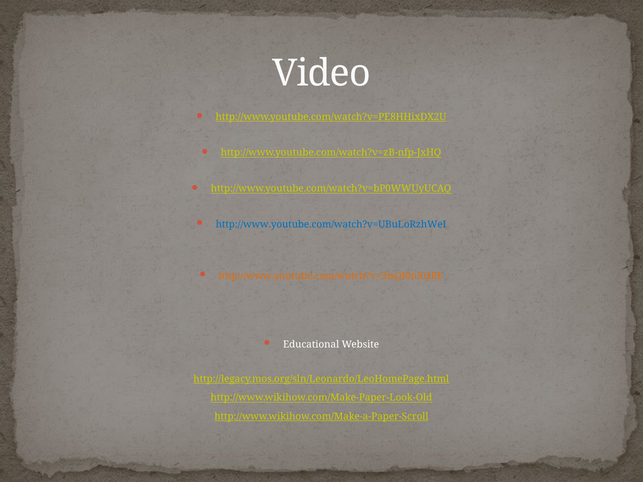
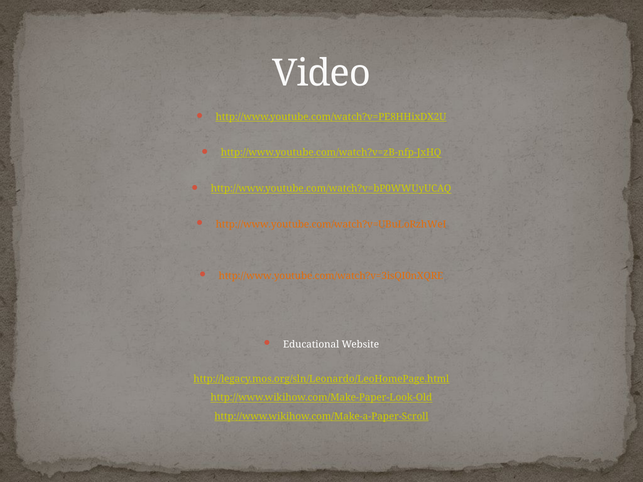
http://www.youtube.com/watch?v=UBuLoRzhWeI colour: blue -> orange (331, 225)
